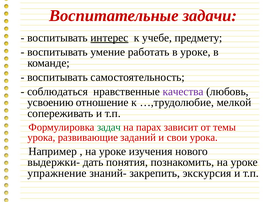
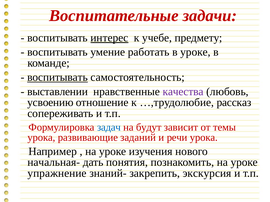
воспитывать underline: none -> present (57, 77)
соблюдаться: соблюдаться -> выставлении (58, 92)
мелкой: мелкой -> рассказ (234, 103)
задач colour: green -> blue (109, 128)
парах: парах -> будут (149, 128)
свои: свои -> речи (177, 138)
выдержки-: выдержки- -> начальная- (54, 163)
